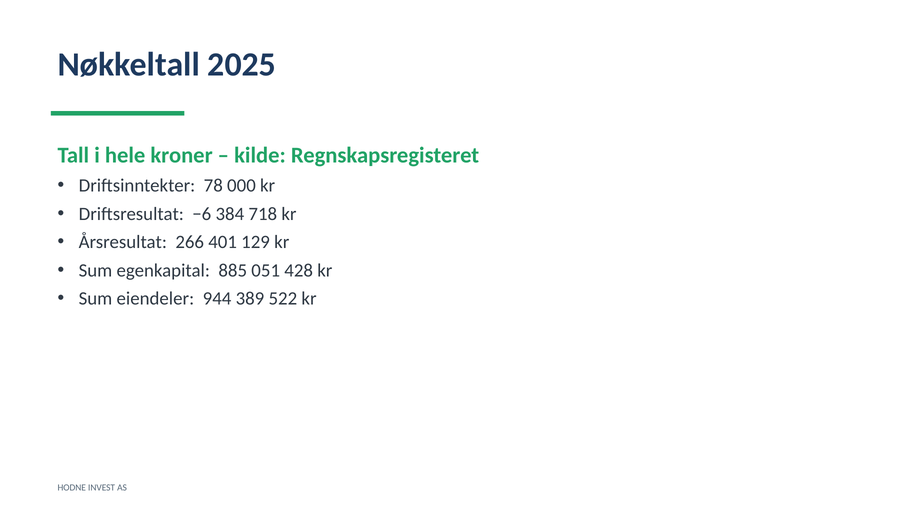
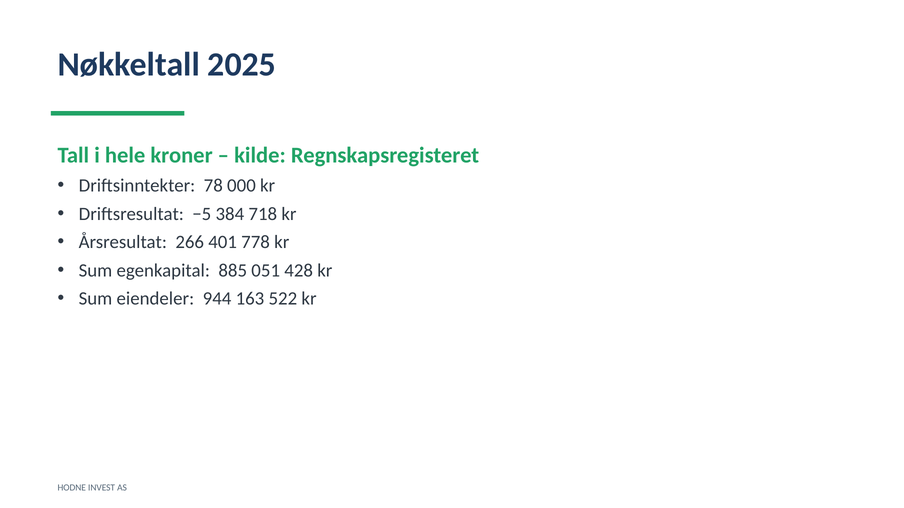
−6: −6 -> −5 (202, 214)
129: 129 -> 778 (256, 242)
389: 389 -> 163 (250, 299)
